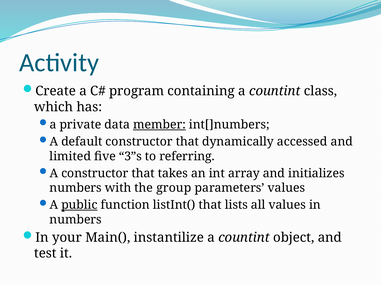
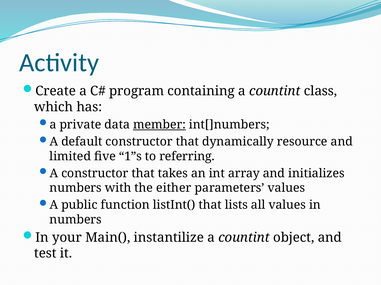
accessed: accessed -> resource (302, 142)
3”s: 3”s -> 1”s (130, 157)
group: group -> either (174, 188)
public underline: present -> none (79, 206)
